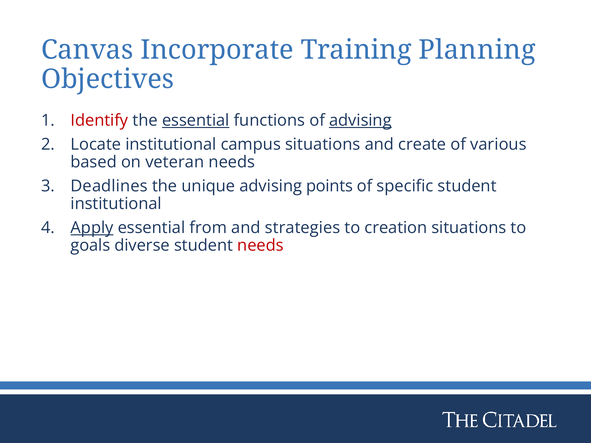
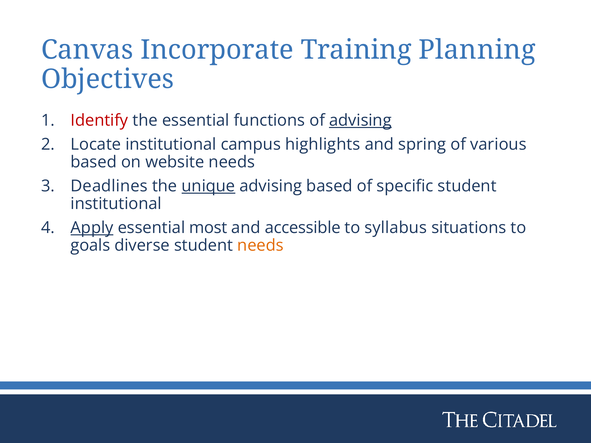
essential underline: present -> none (196, 121)
campus situations: situations -> highlights (323, 144)
create: create -> spring (422, 144)
veteran: veteran -> website (175, 162)
unique underline: none -> present (208, 186)
advising points: points -> based (329, 186)
from: from -> most (208, 228)
strategies: strategies -> accessible (303, 228)
creation: creation -> syllabus (396, 228)
needs colour: red -> orange (261, 245)
